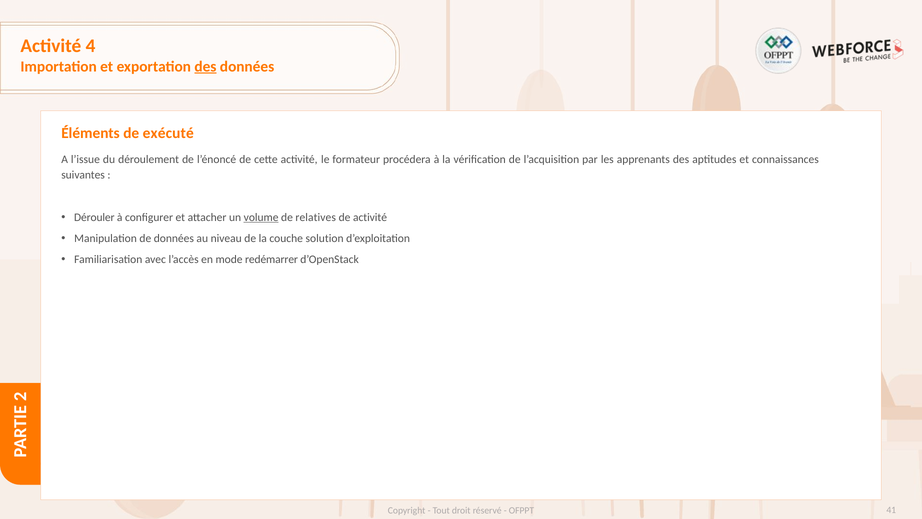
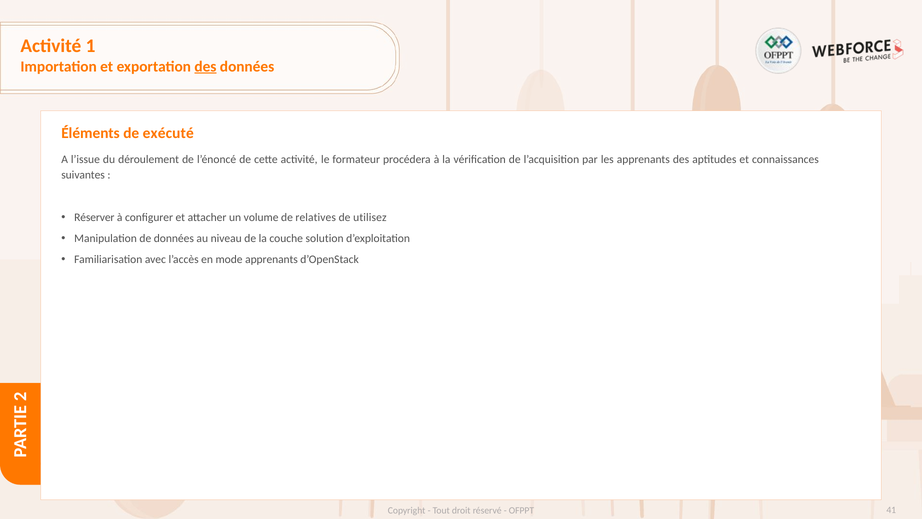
4: 4 -> 1 (90, 46)
Dérouler: Dérouler -> Réserver (94, 217)
volume underline: present -> none (261, 217)
de activité: activité -> utilisez (370, 217)
mode redémarrer: redémarrer -> apprenants (272, 259)
